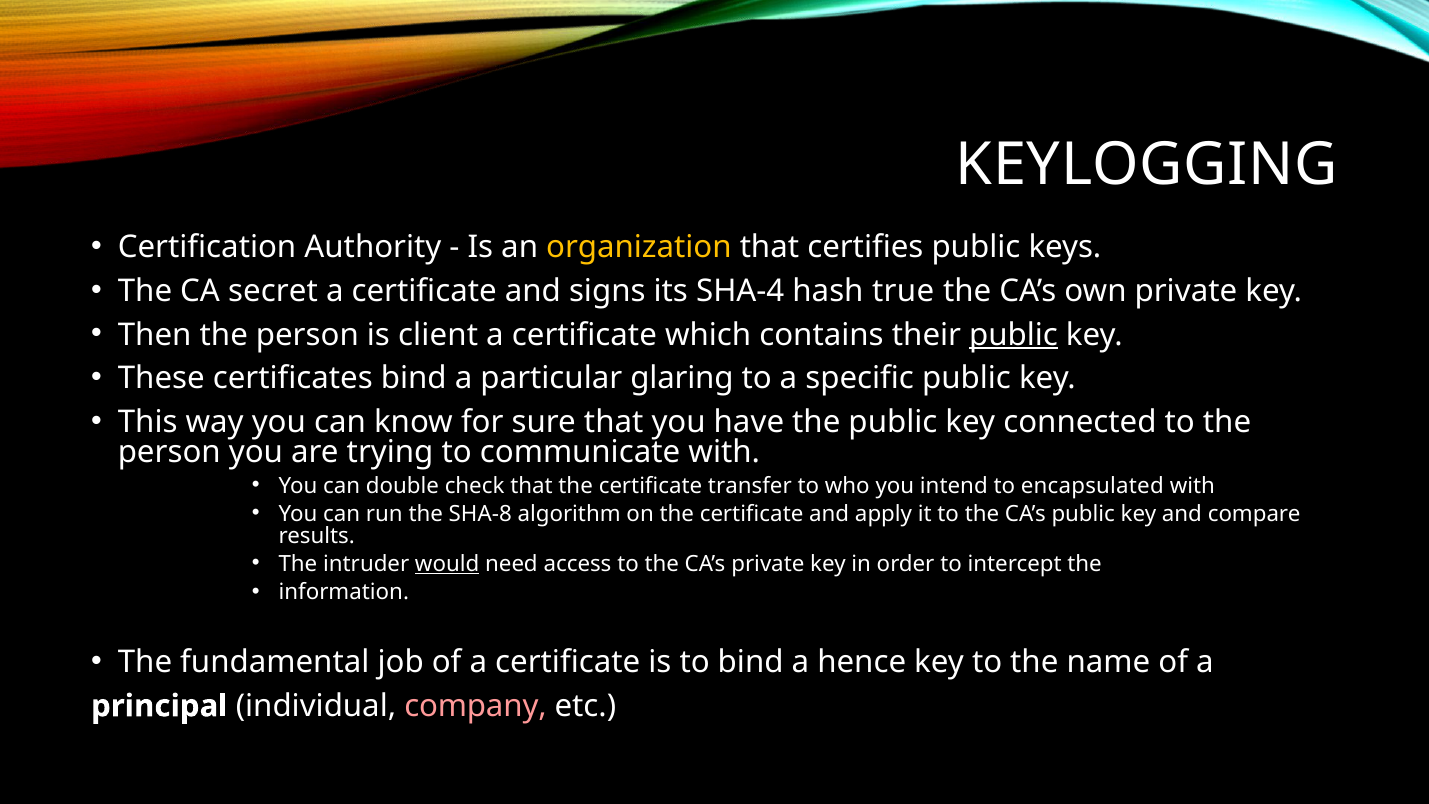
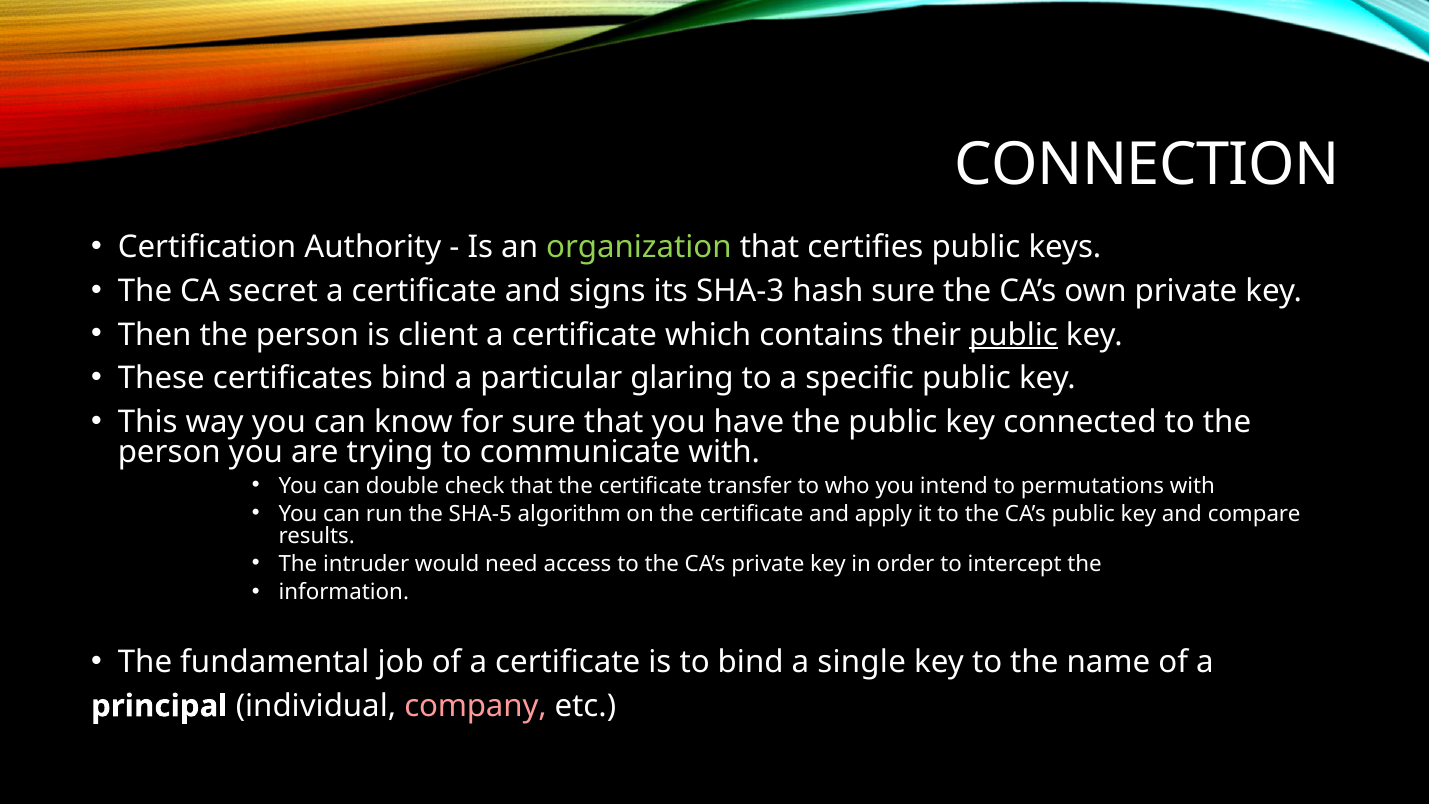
KEYLOGGING: KEYLOGGING -> CONNECTION (1147, 165)
organization colour: yellow -> light green (639, 247)
SHA-4: SHA-4 -> SHA-3 (740, 291)
hash true: true -> sure (903, 291)
encapsulated: encapsulated -> permutations (1092, 486)
SHA-8: SHA-8 -> SHA-5 (480, 514)
would underline: present -> none (447, 564)
hence: hence -> single (862, 662)
